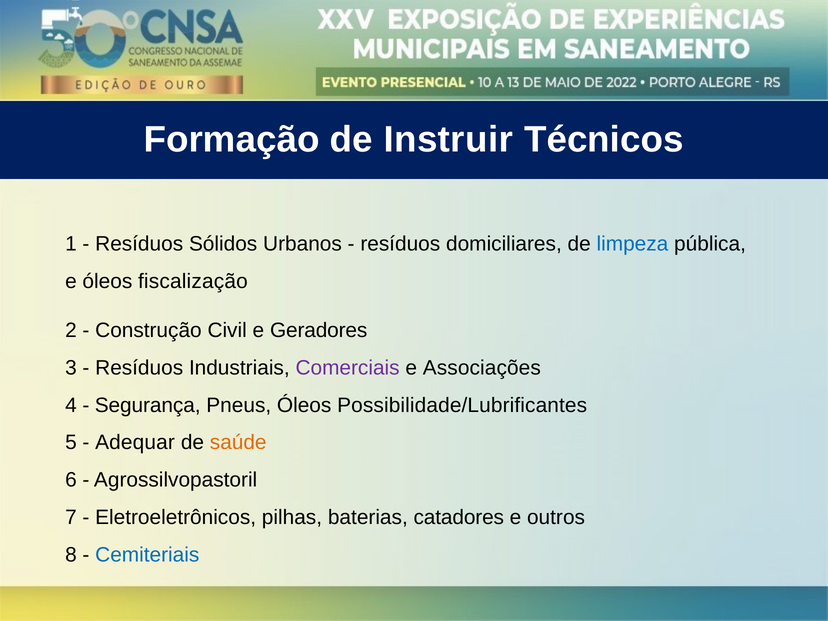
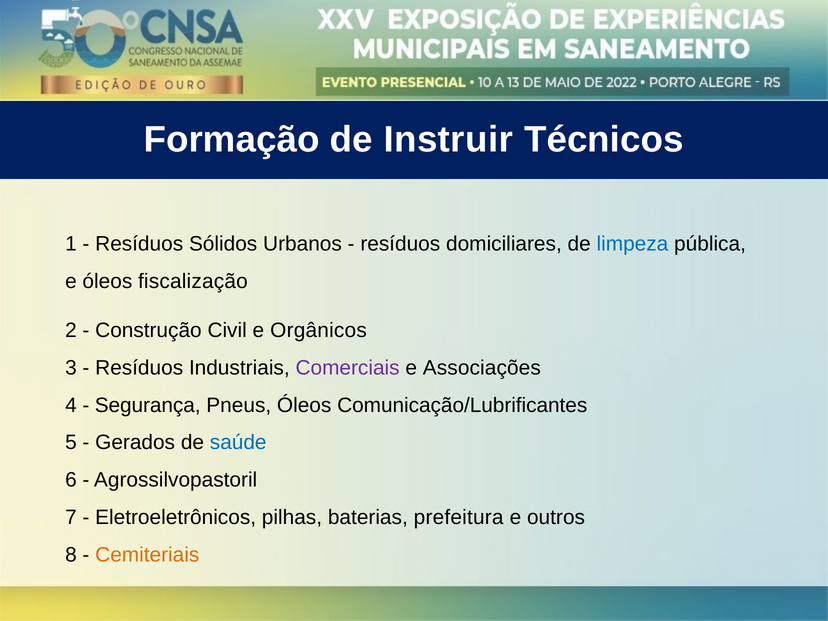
Geradores: Geradores -> Orgânicos (319, 330)
Possibilidade/Lubrificantes: Possibilidade/Lubrificantes -> Comunicação/Lubrificantes (462, 405)
Adequar: Adequar -> Gerados (135, 443)
saúde colour: orange -> blue (238, 443)
catadores: catadores -> prefeitura (459, 518)
Cemiteriais colour: blue -> orange (147, 555)
